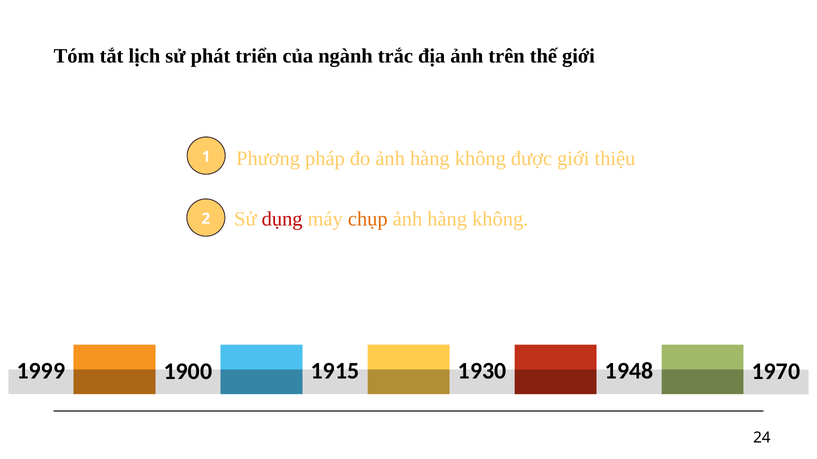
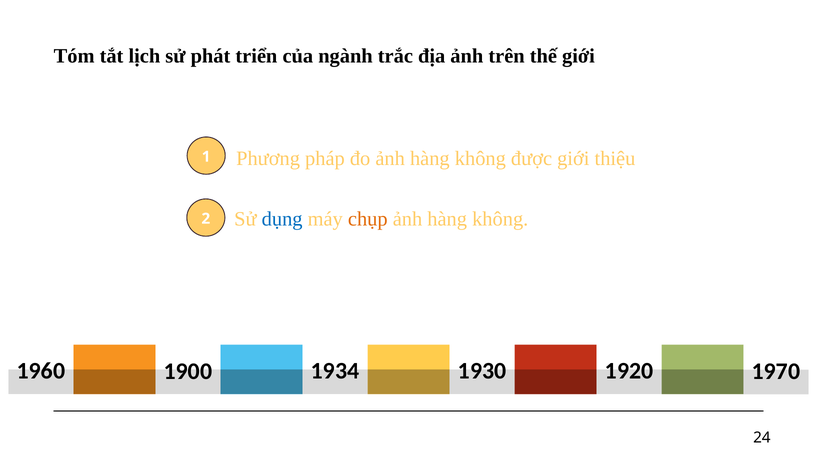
dụng colour: red -> blue (282, 219)
1999: 1999 -> 1960 (41, 372)
1915: 1915 -> 1934 (335, 372)
1948: 1948 -> 1920 (629, 372)
